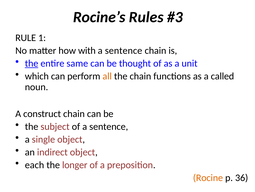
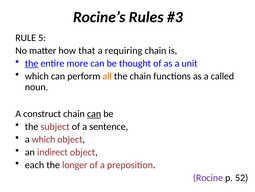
1: 1 -> 5 (42, 38)
with: with -> that (87, 50)
sentence: sentence -> requiring (124, 50)
same: same -> more (77, 63)
can underline: none -> present (94, 113)
a single: single -> which (43, 139)
Rocine colour: orange -> purple (208, 177)
36: 36 -> 52 (242, 177)
